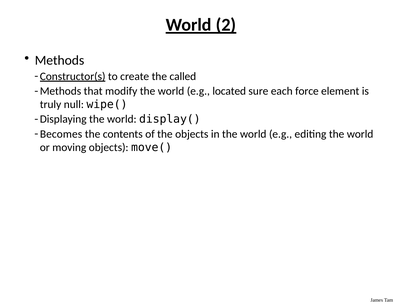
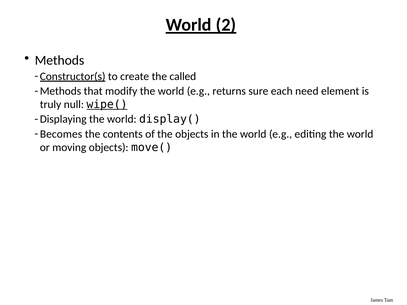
located: located -> returns (229, 91)
force: force -> need (307, 91)
wipe( underline: none -> present (107, 105)
